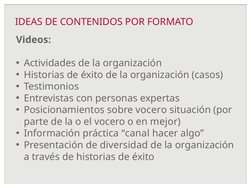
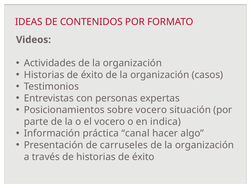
mejor: mejor -> indica (165, 122)
diversidad: diversidad -> carruseles (124, 145)
